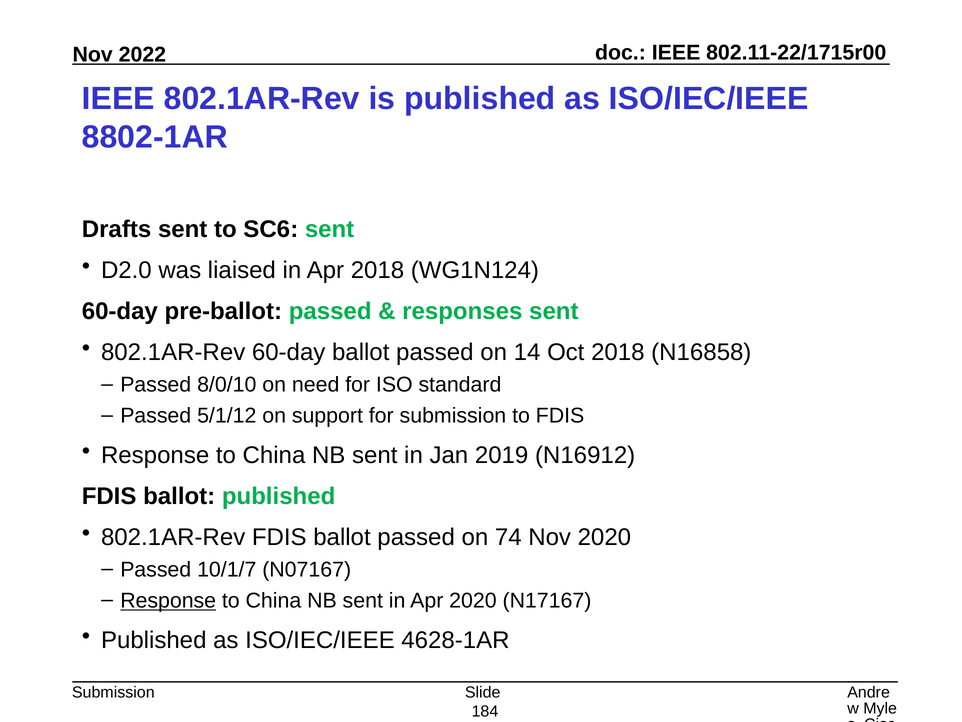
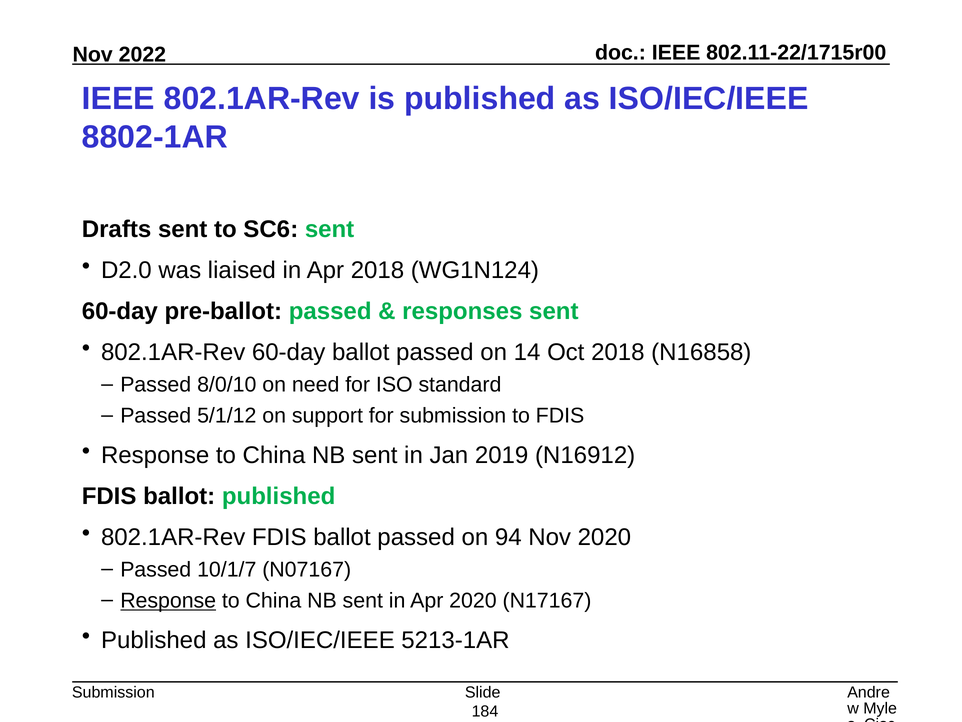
74: 74 -> 94 (508, 537)
4628-1AR: 4628-1AR -> 5213-1AR (455, 640)
